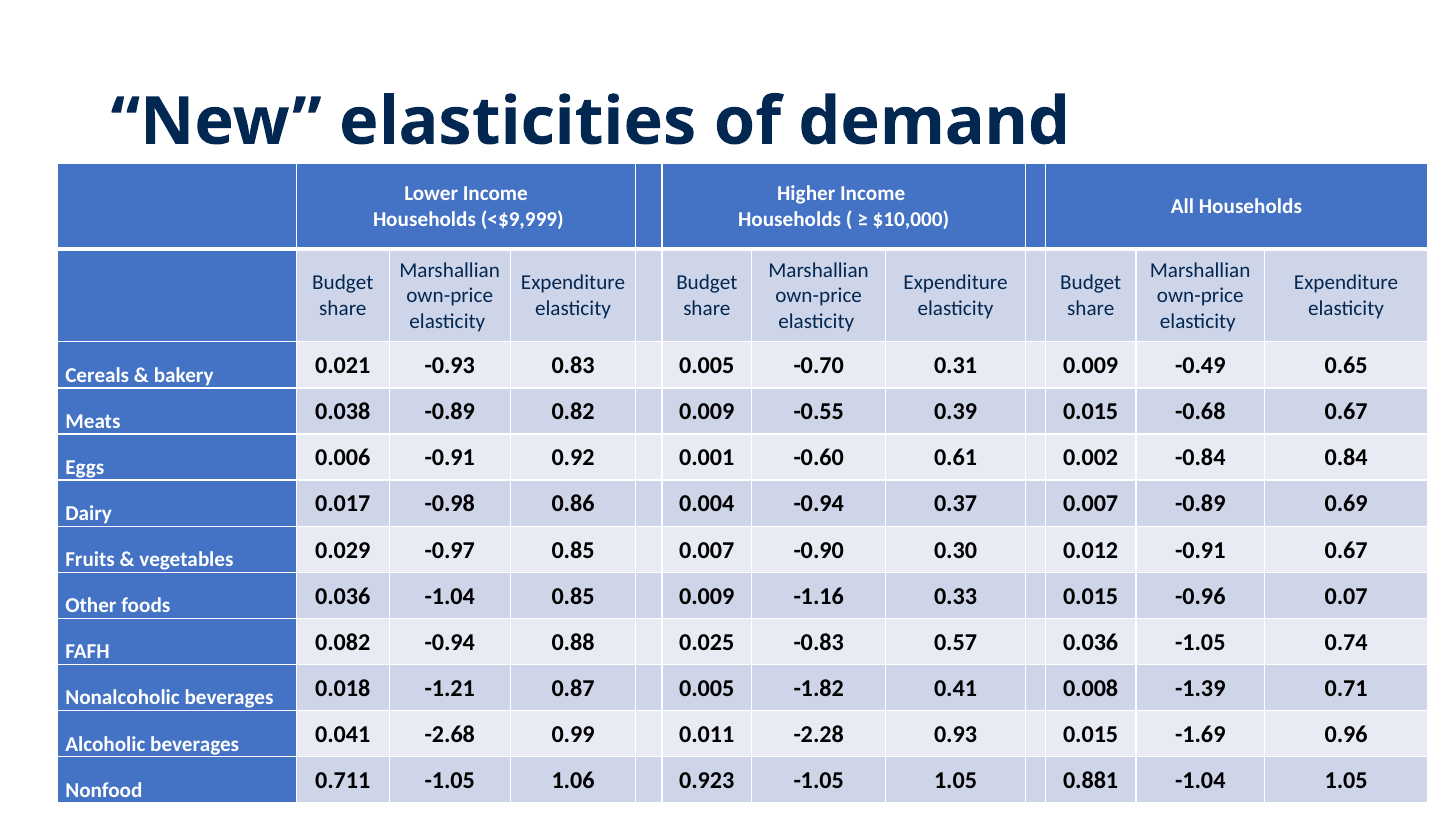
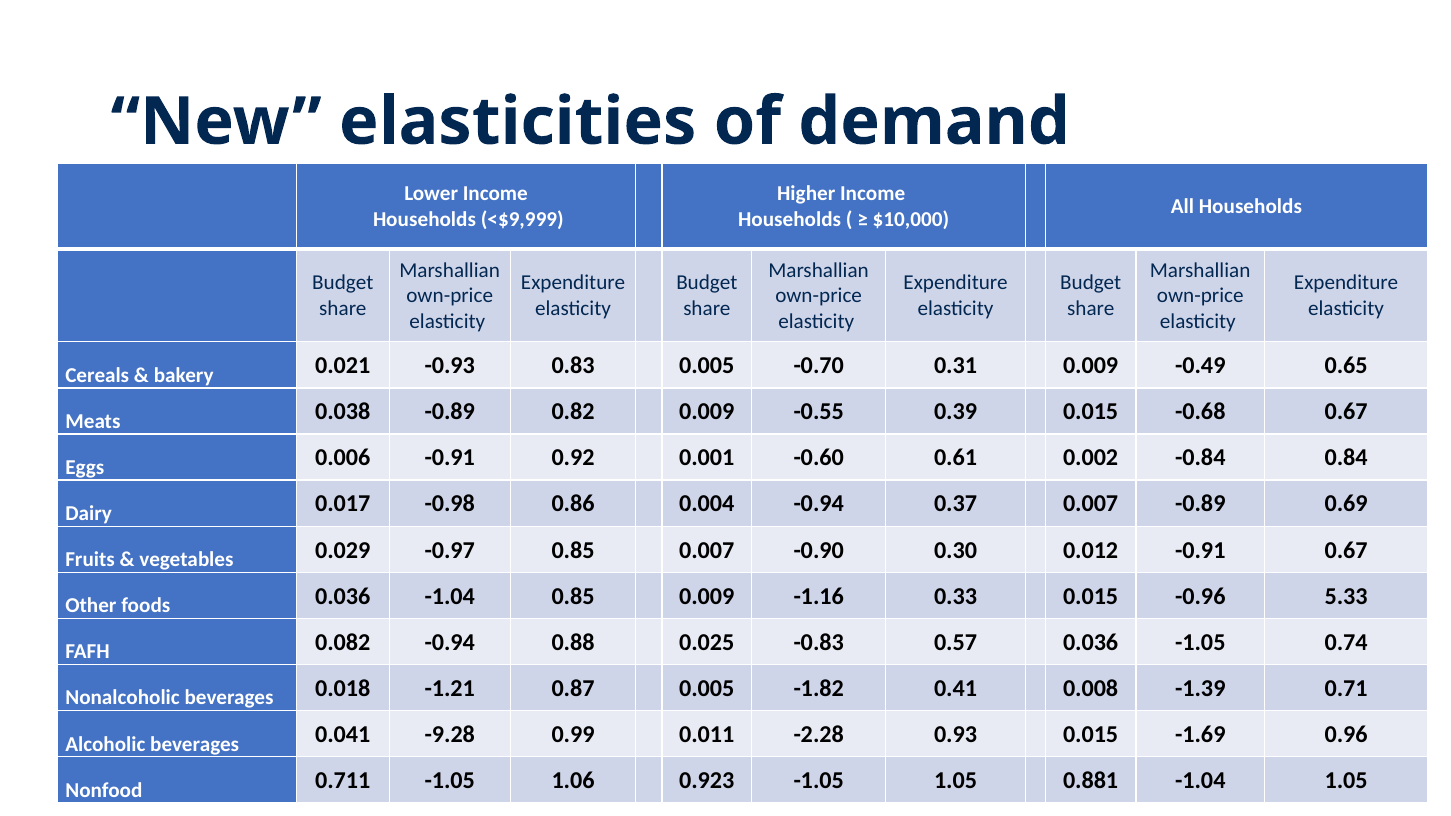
0.07: 0.07 -> 5.33 (1346, 596)
-2.68: -2.68 -> -9.28 (450, 735)
